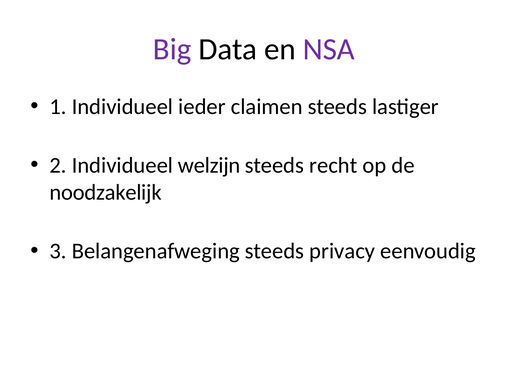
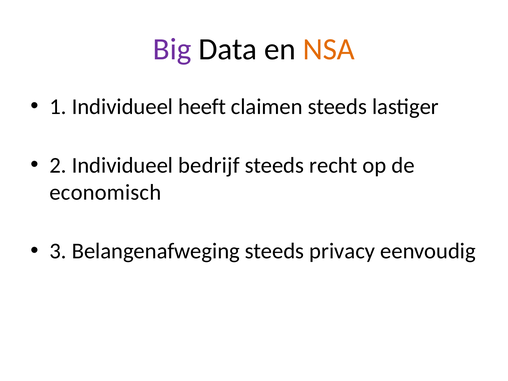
NSA colour: purple -> orange (329, 49)
ieder: ieder -> heeft (202, 107)
welzijn: welzijn -> bedrijf (209, 165)
noodzakelijk: noodzakelijk -> economisch (105, 192)
